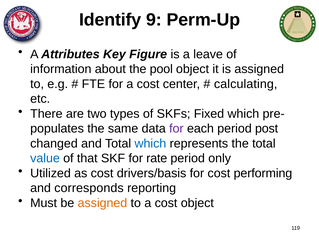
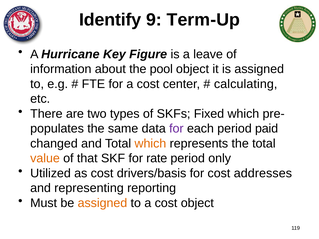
Perm-Up: Perm-Up -> Term-Up (203, 20)
Attributes: Attributes -> Hurricane (70, 54)
post: post -> paid (267, 129)
which colour: blue -> orange (150, 144)
value colour: blue -> orange (45, 158)
performing: performing -> addresses (263, 173)
corresponds: corresponds -> representing (89, 188)
